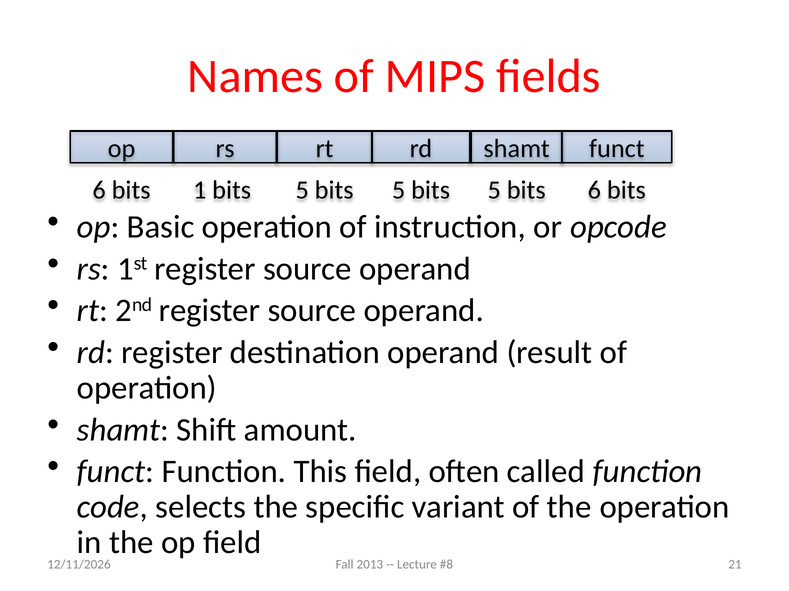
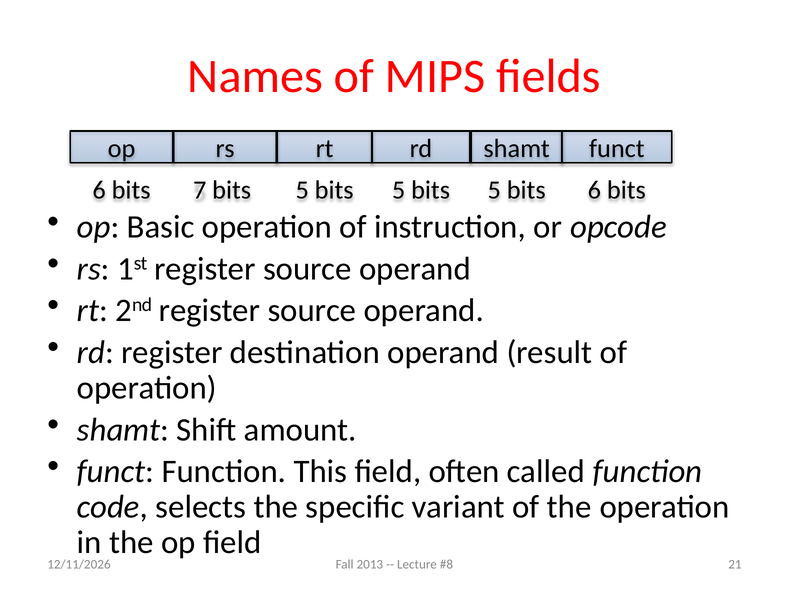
1: 1 -> 7 (200, 190)
